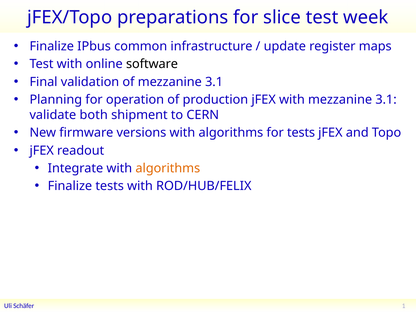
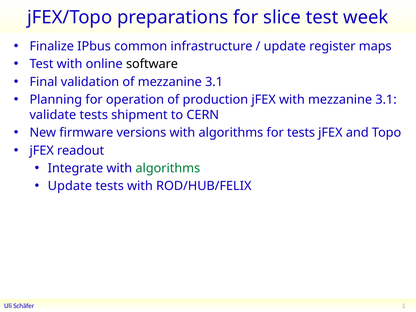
validate both: both -> tests (94, 115)
algorithms colour: orange -> green (168, 168)
Finalize: Finalize -> Update (70, 186)
